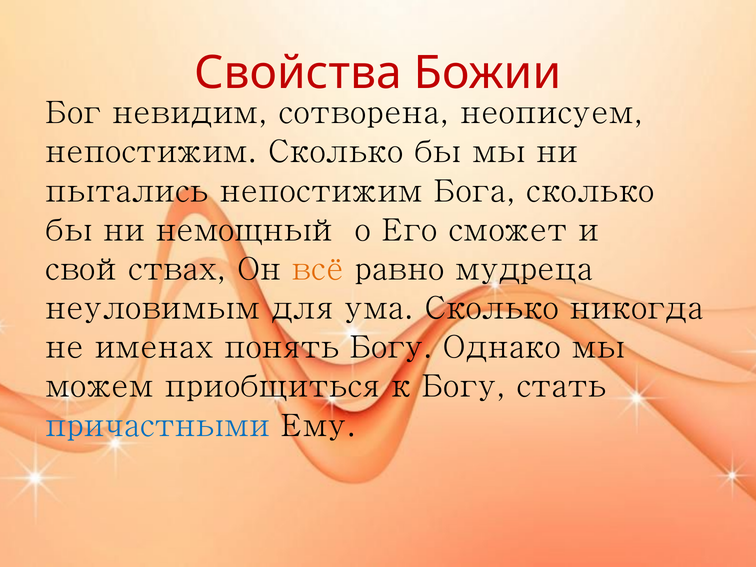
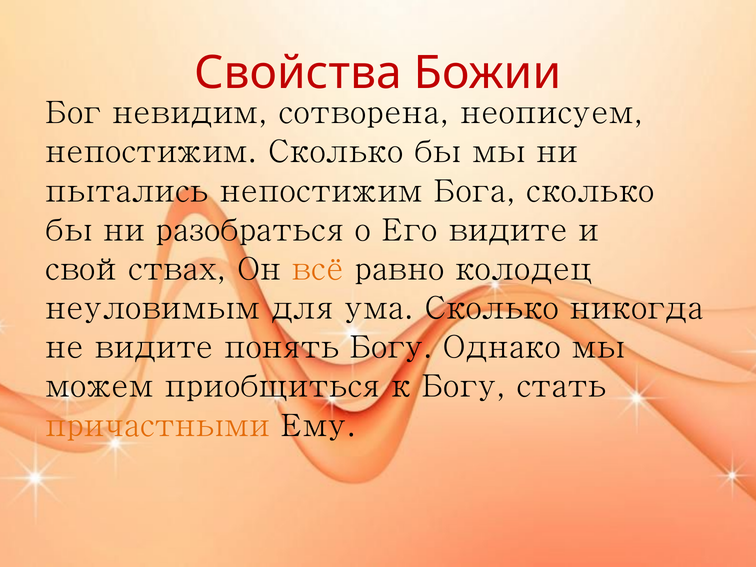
немощный: немощный -> разобраться (250, 230)
Его сможет: сможет -> видите (508, 230)
мудреца: мудреца -> колодец (524, 269)
не именах: именах -> видите (154, 347)
причастными colour: blue -> orange (158, 425)
